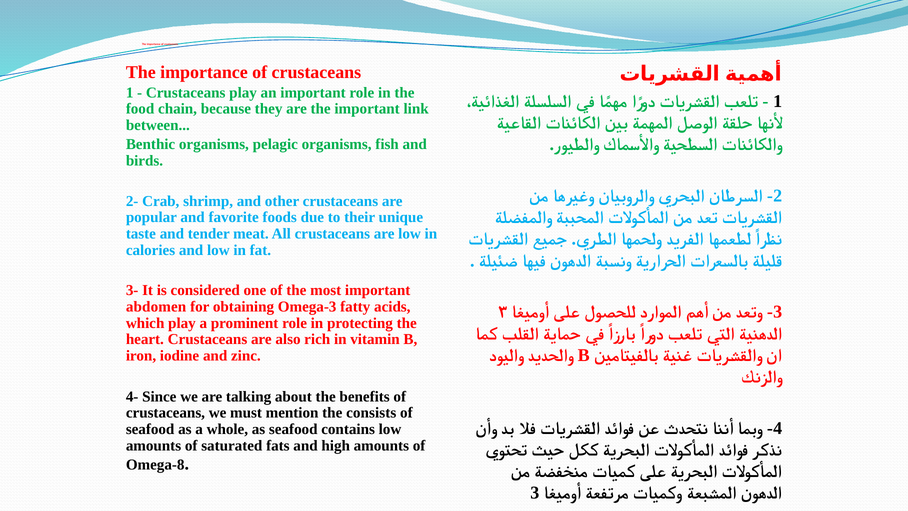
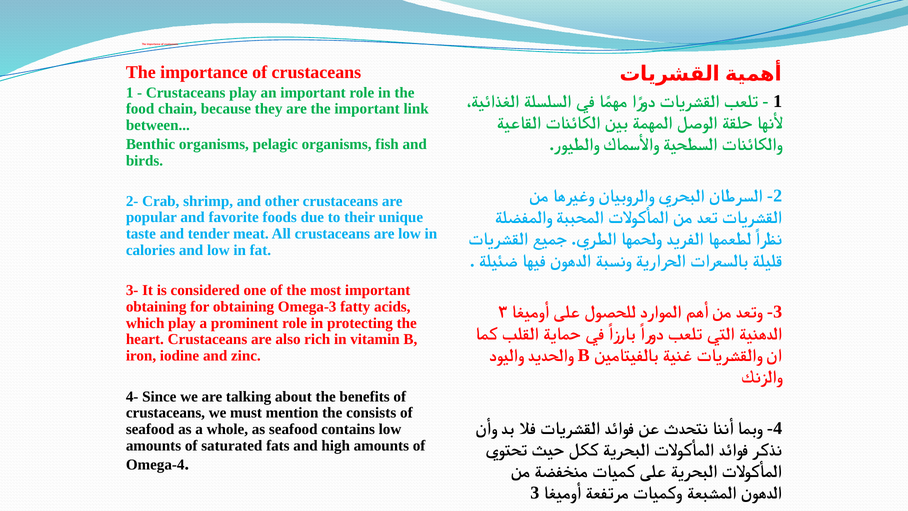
abdomen: abdomen -> obtaining (156, 307)
Omega-8: Omega-8 -> Omega-4 (155, 464)
